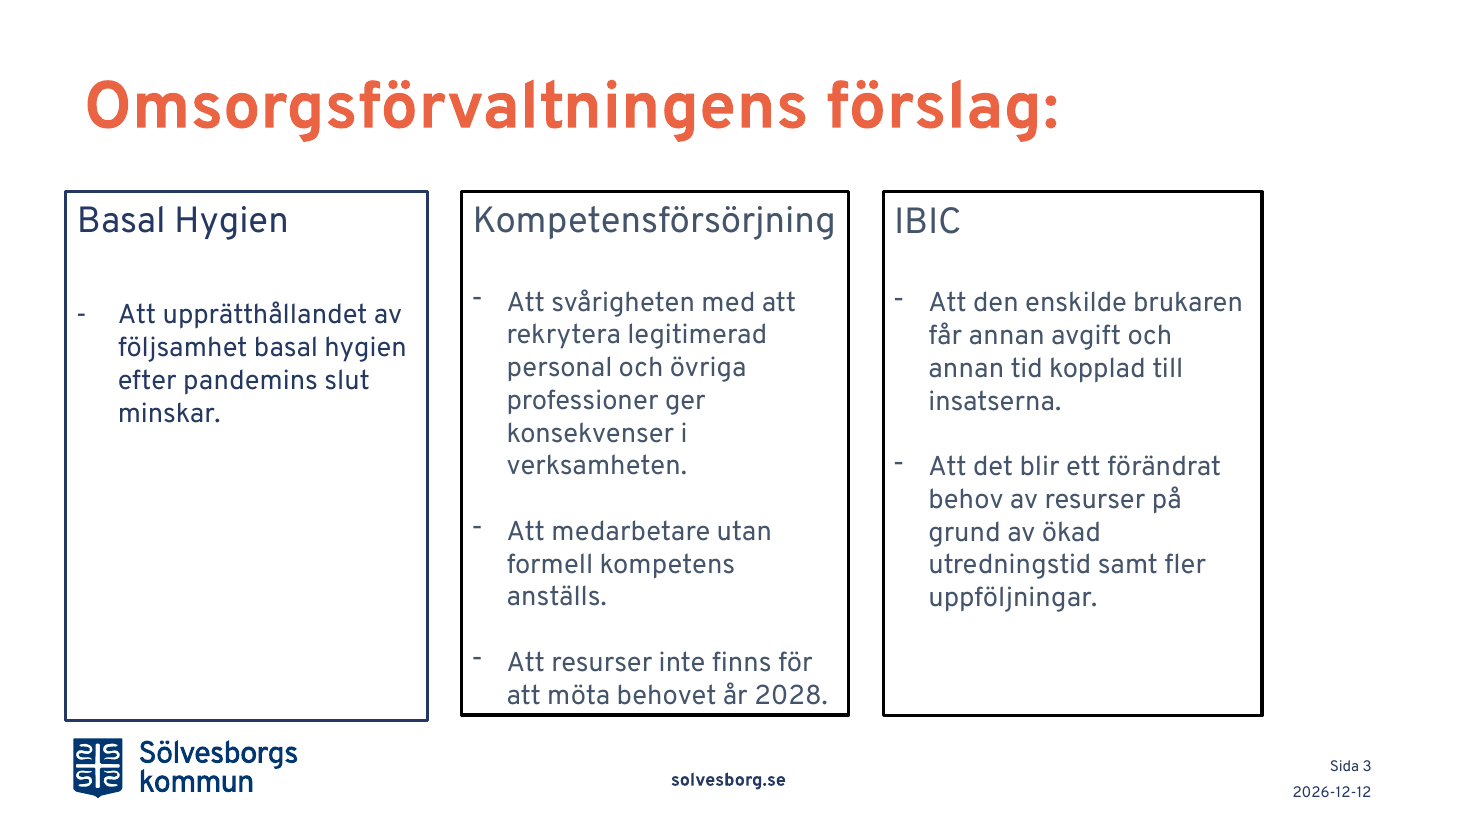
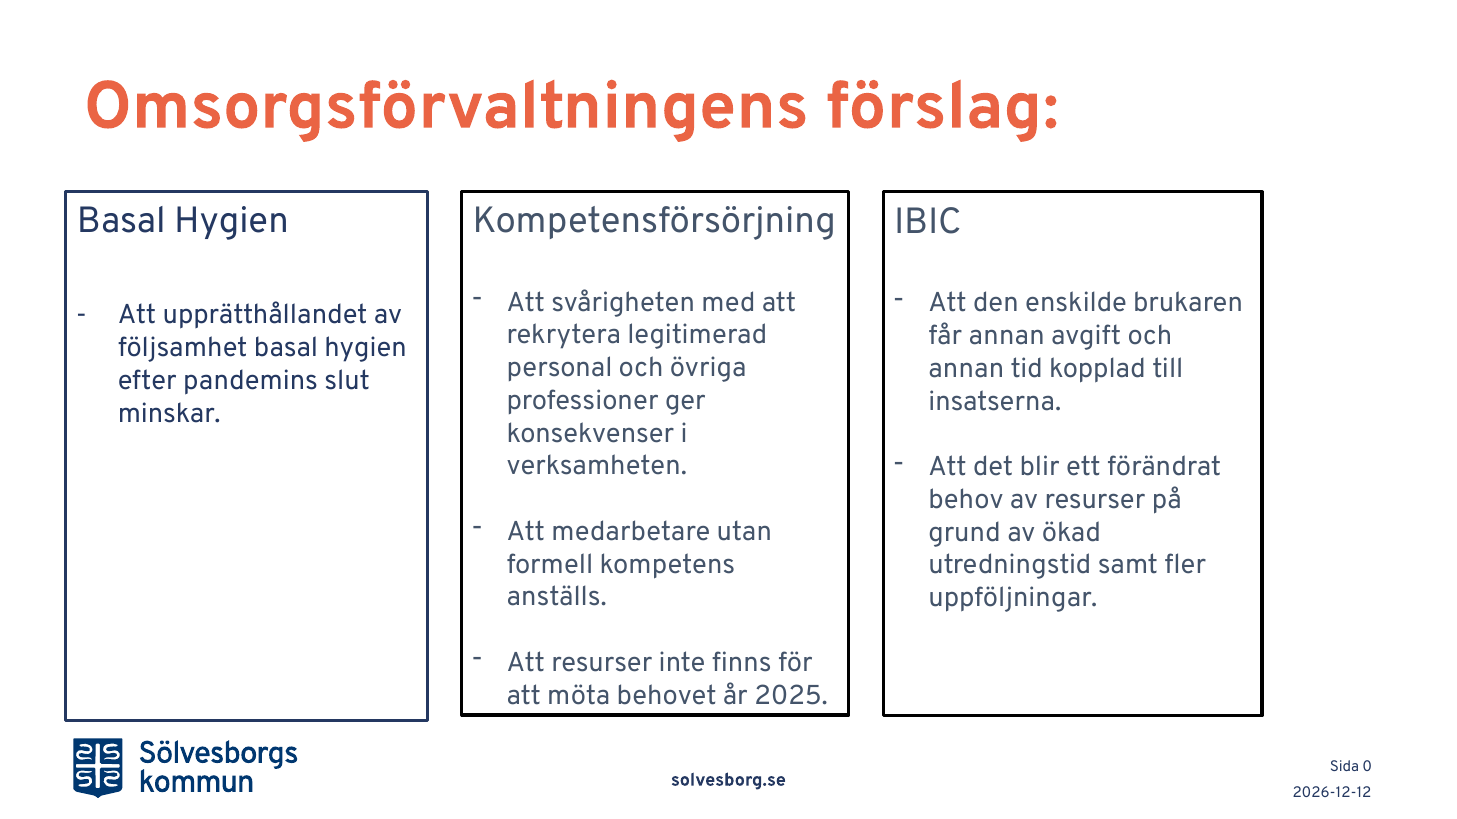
2028: 2028 -> 2025 (791, 696)
3: 3 -> 0 (1367, 767)
